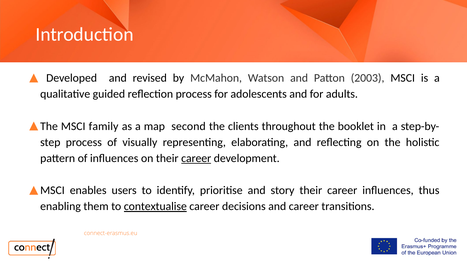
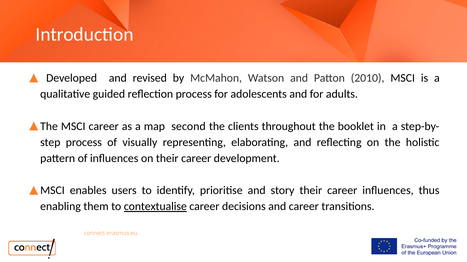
2003: 2003 -> 2010 (368, 78)
MSCI family: family -> career (104, 126)
career underline: present -> none (196, 159)
